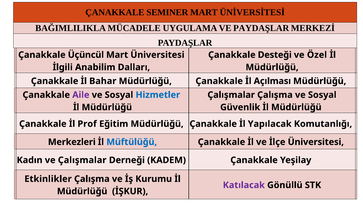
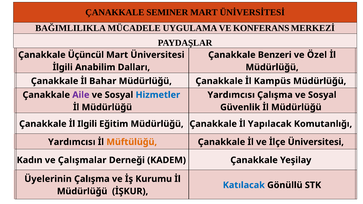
VE PAYDAŞLAR: PAYDAŞLAR -> KONFERANS (261, 28)
Desteği: Desteği -> Benzeri (275, 55)
Açılması: Açılması -> Kampüs (272, 81)
Çalışmalar: Çalışmalar -> Yardımcısı (231, 95)
İl Prof: Prof -> Ilgili (87, 124)
Merkezleri: Merkezleri -> Yardımcısı (72, 142)
Müftülüğü colour: blue -> orange (132, 142)
Etkinlikler: Etkinlikler -> Üyelerinin (48, 179)
Katılacak colour: purple -> blue (244, 185)
